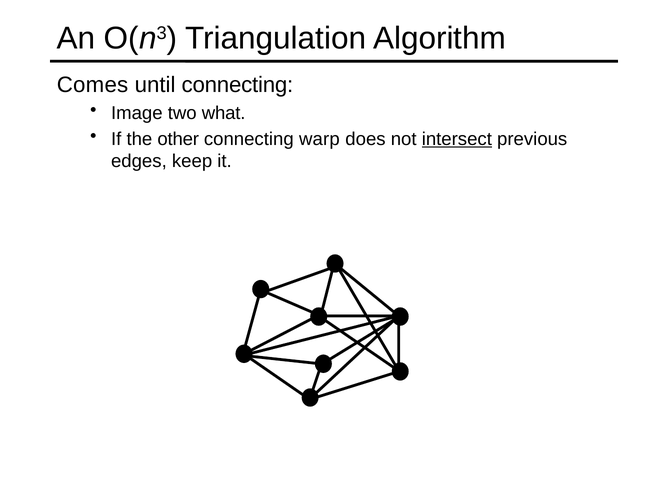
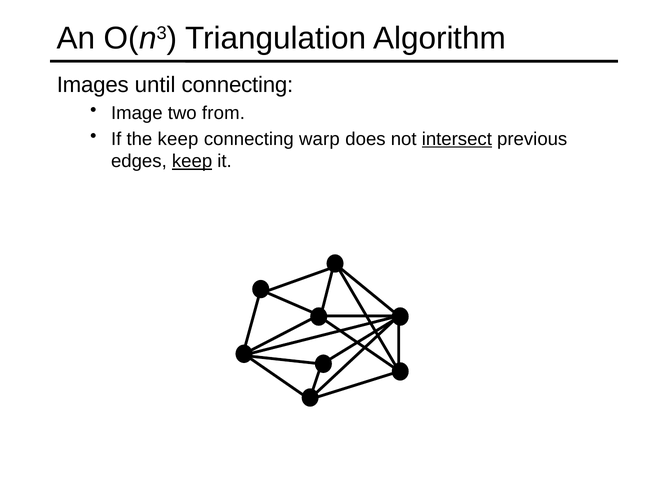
Comes: Comes -> Images (93, 85)
what: what -> from (223, 113)
the other: other -> keep (178, 139)
keep underline: none -> present (192, 161)
